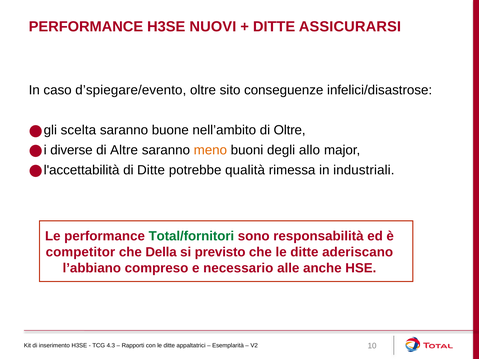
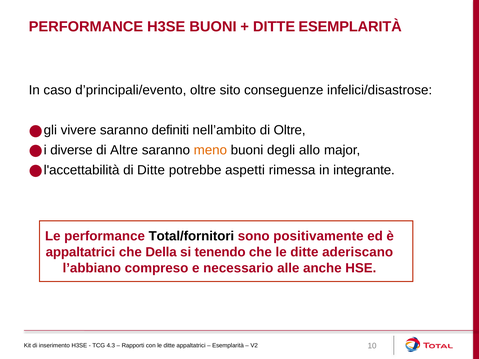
H3SE NUOVI: NUOVI -> BUONI (213, 27)
DITTE ASSICURARSI: ASSICURARSI -> ESEMPLARITÀ (350, 27)
d’spiegare/evento: d’spiegare/evento -> d’principali/evento (131, 90)
scelta: scelta -> vivere (78, 130)
buone: buone -> definiti (170, 130)
qualità: qualità -> aspetti (245, 170)
industriali: industriali -> integrante (364, 170)
Total/fornitori colour: green -> black (191, 236)
responsabilità: responsabilità -> positivamente (318, 236)
competitor: competitor -> appaltatrici (81, 252)
previsto: previsto -> tenendo (220, 252)
